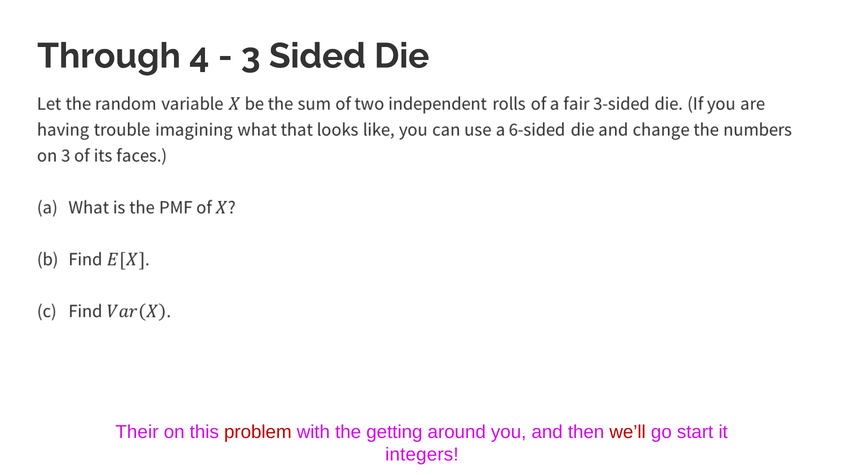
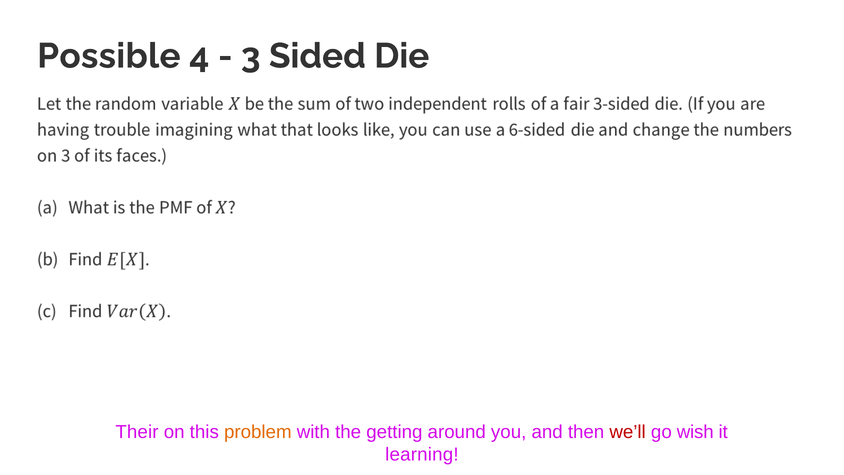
Through: Through -> Possible (109, 56)
problem colour: red -> orange (258, 432)
start: start -> wish (695, 432)
integers: integers -> learning (422, 454)
